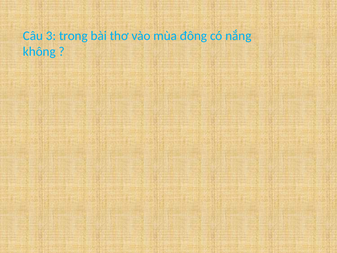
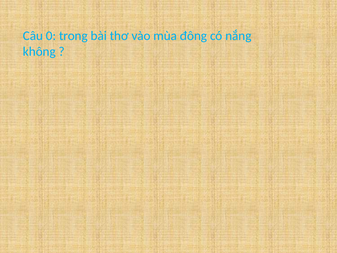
3: 3 -> 0 (51, 36)
